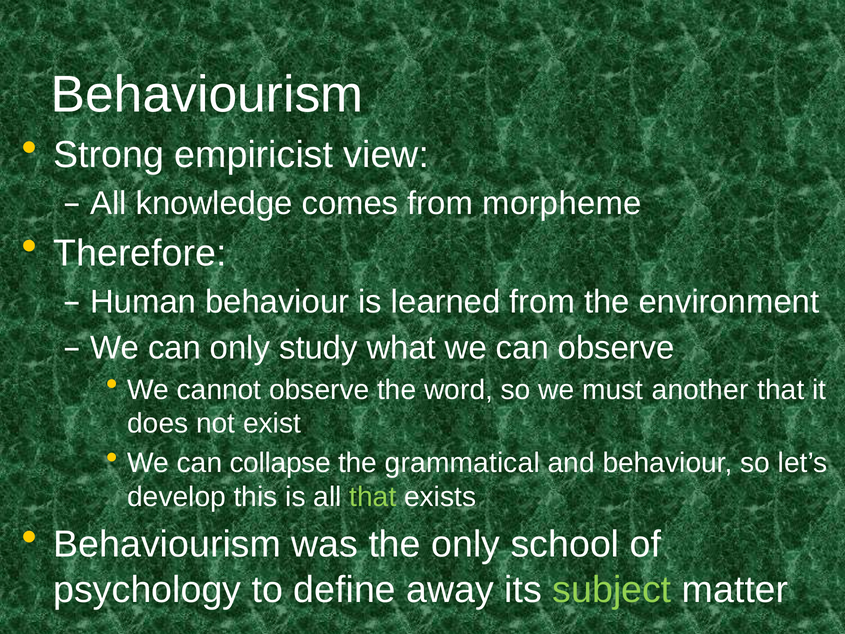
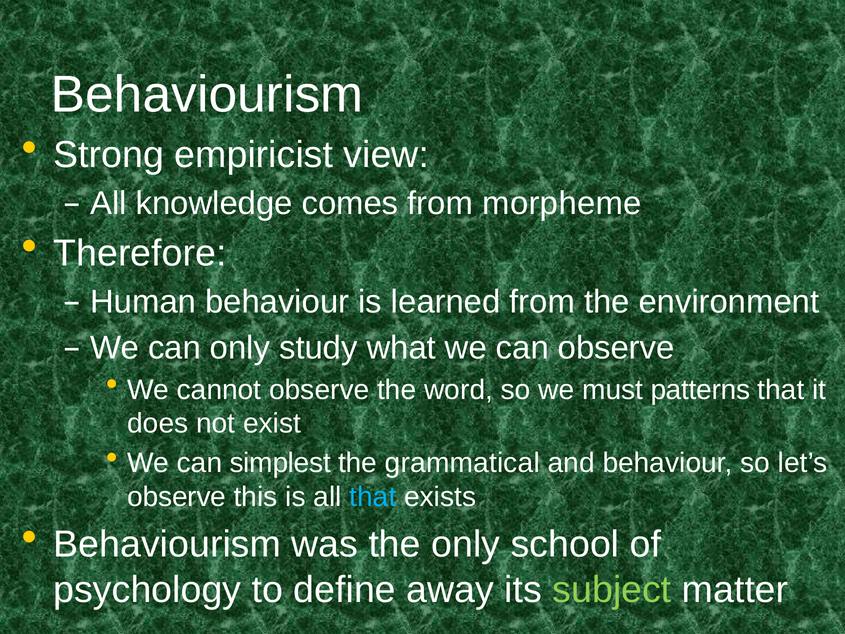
another: another -> patterns (700, 390)
collapse: collapse -> simplest (280, 463)
develop: develop -> observe (177, 497)
that colour: light green -> light blue (373, 497)
